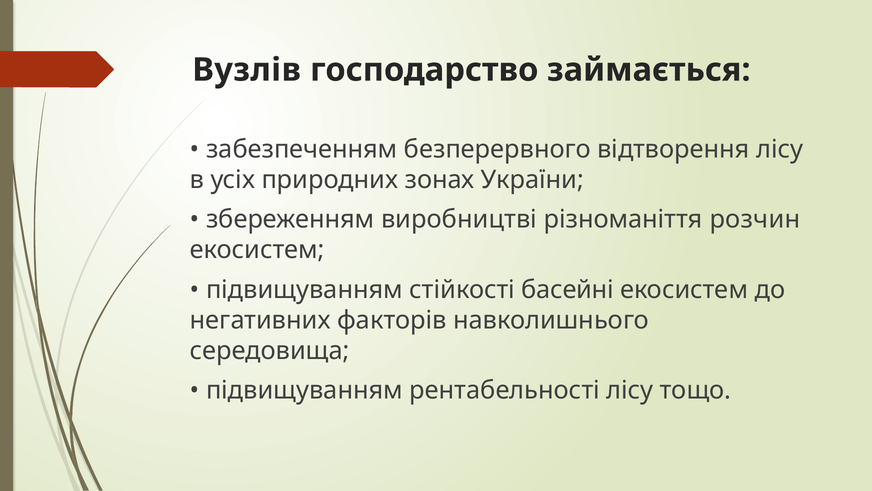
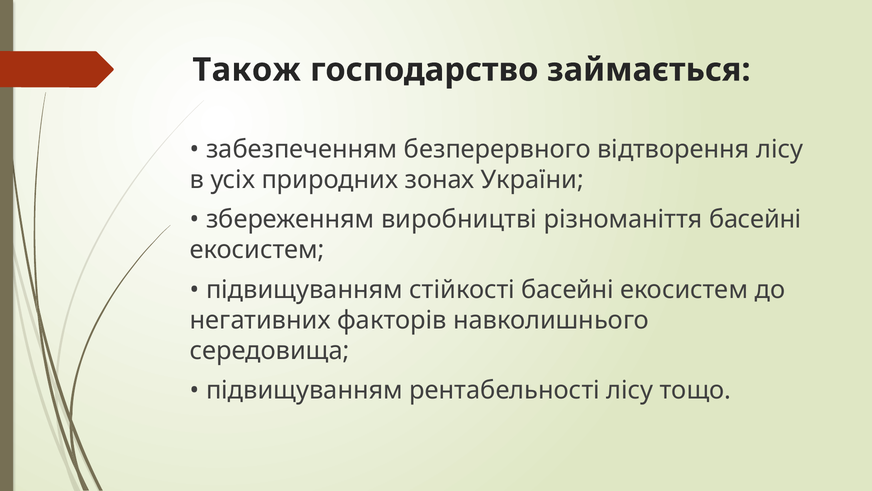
Вузлів: Вузлів -> Також (247, 70)
різноманіття розчин: розчин -> басейні (755, 219)
